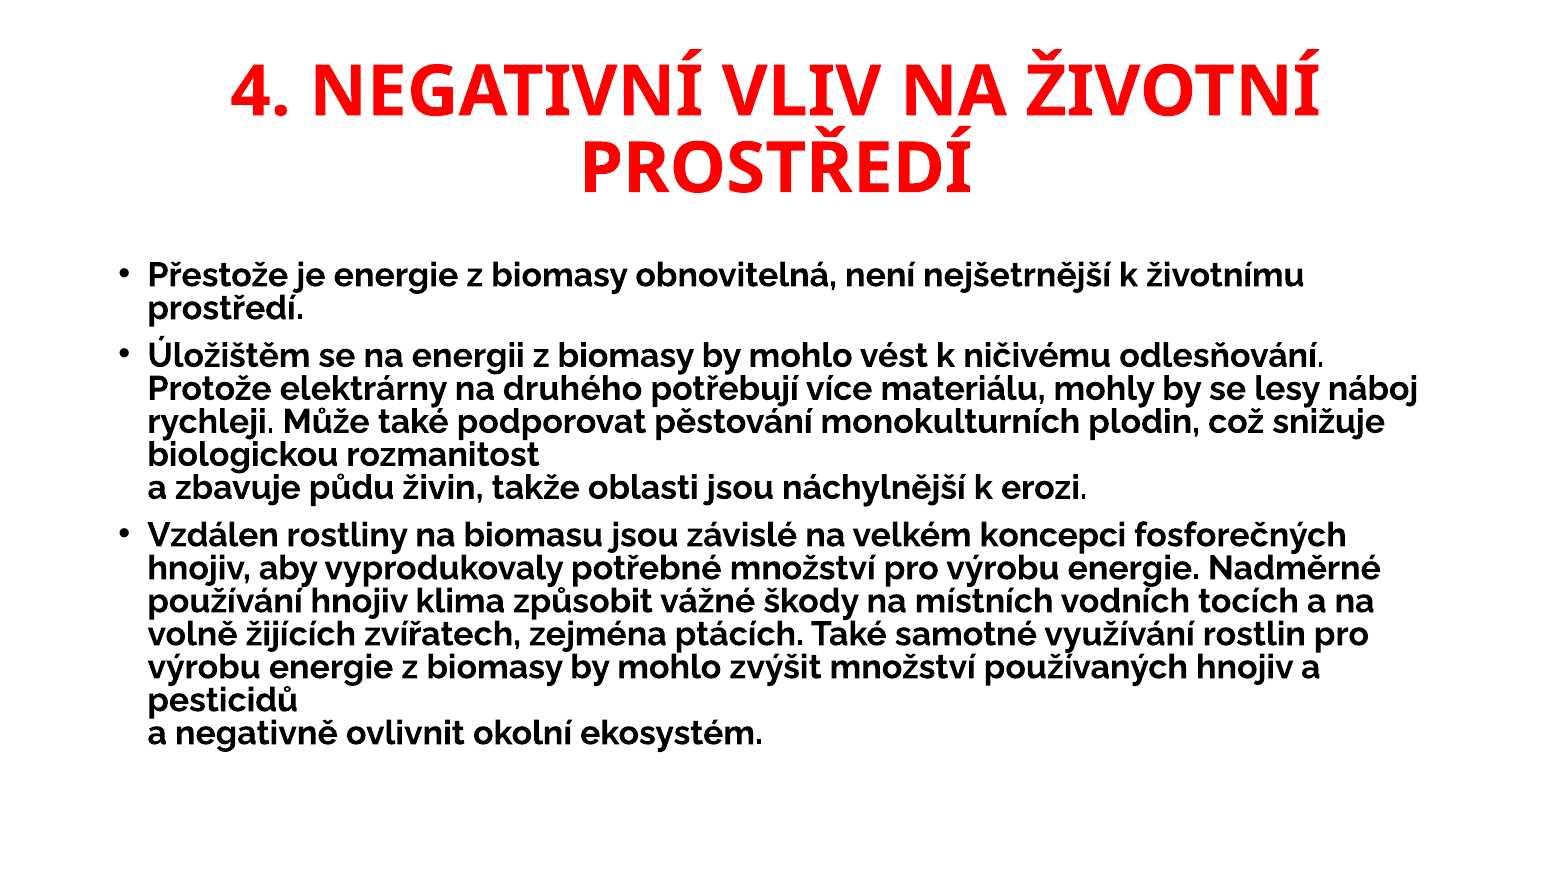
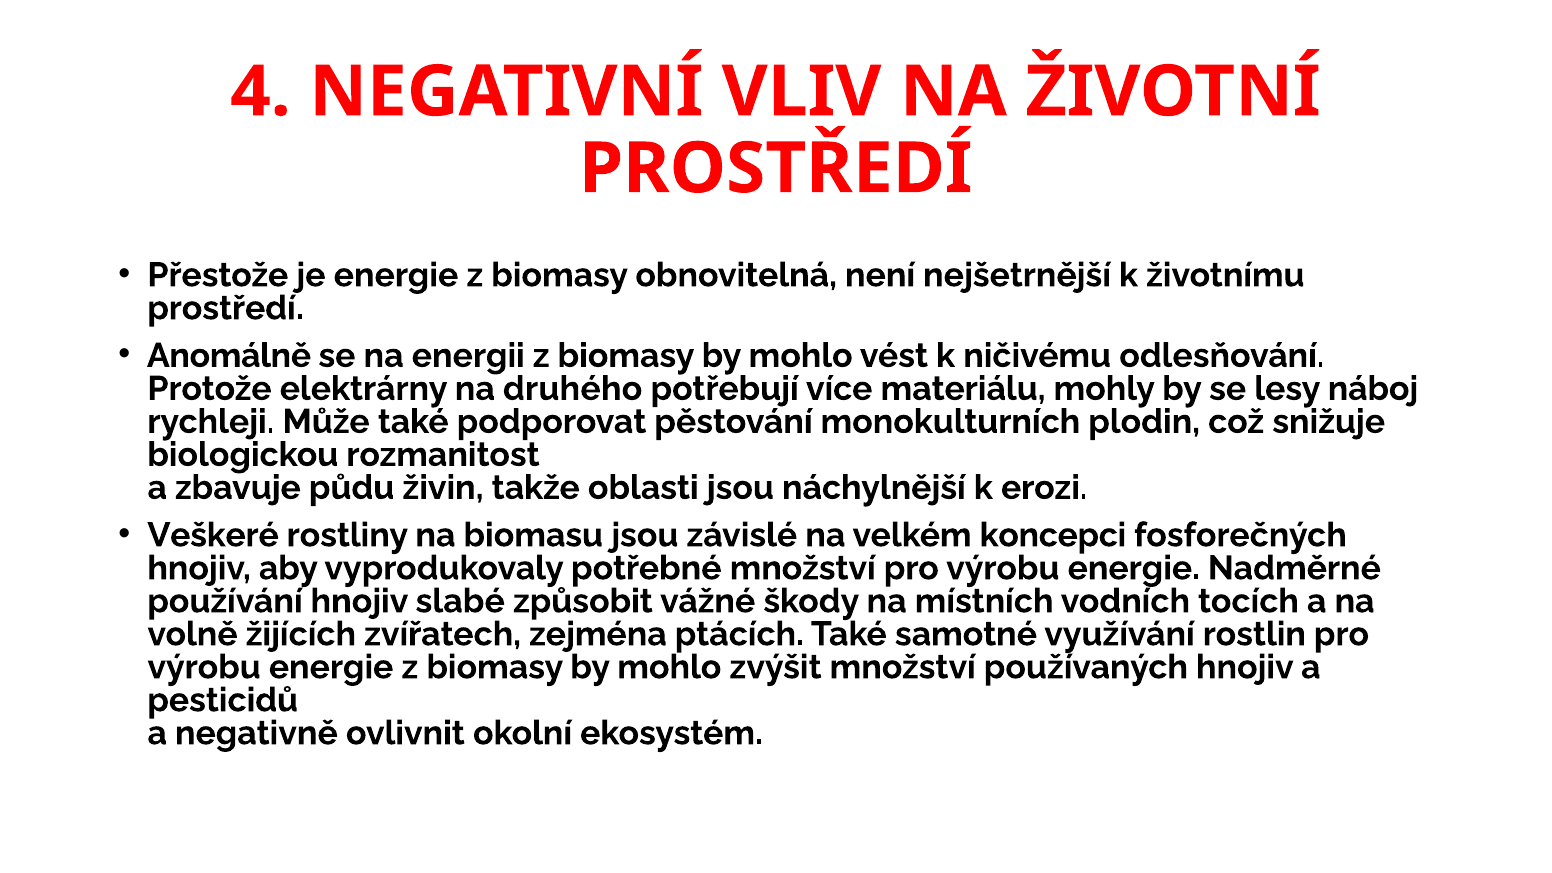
Úložištěm: Úložištěm -> Anomálně (229, 356)
Vzdálen: Vzdálen -> Veškeré (213, 535)
klima: klima -> slabé (460, 601)
